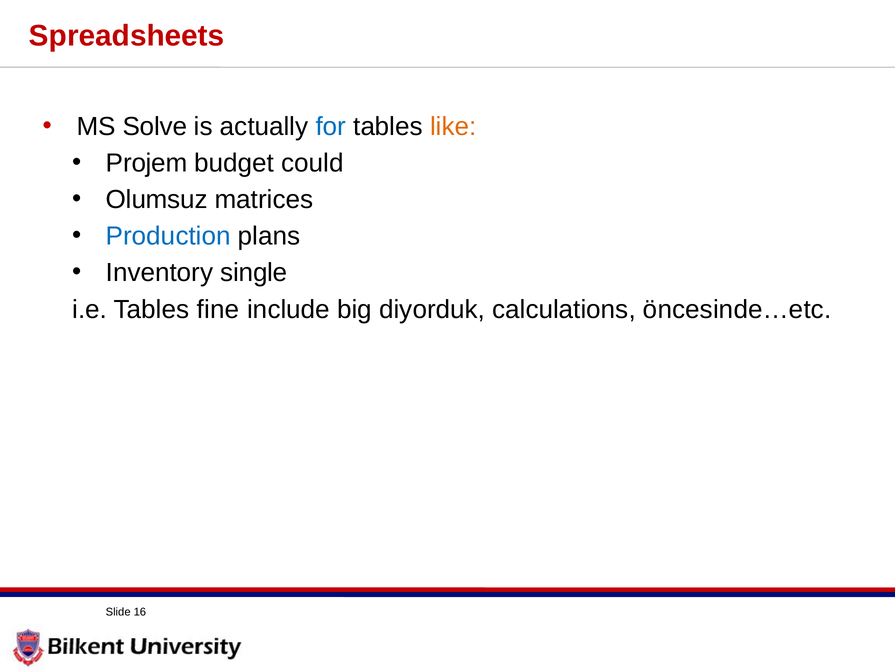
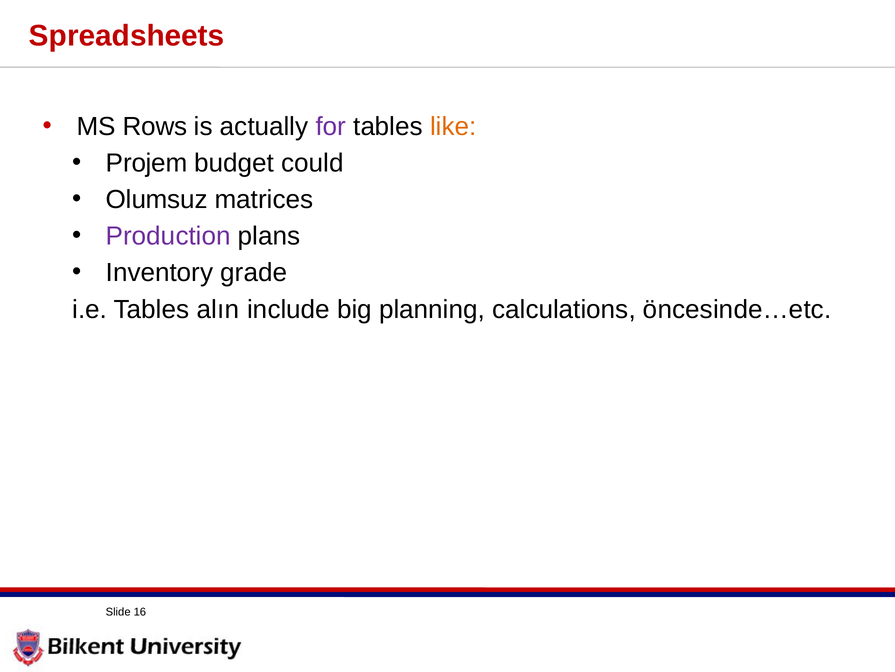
Solve: Solve -> Rows (155, 126)
for colour: blue -> purple (331, 126)
Production colour: blue -> purple (168, 236)
single: single -> grade (254, 273)
fine: fine -> alın (218, 309)
diyorduk: diyorduk -> planning (432, 309)
